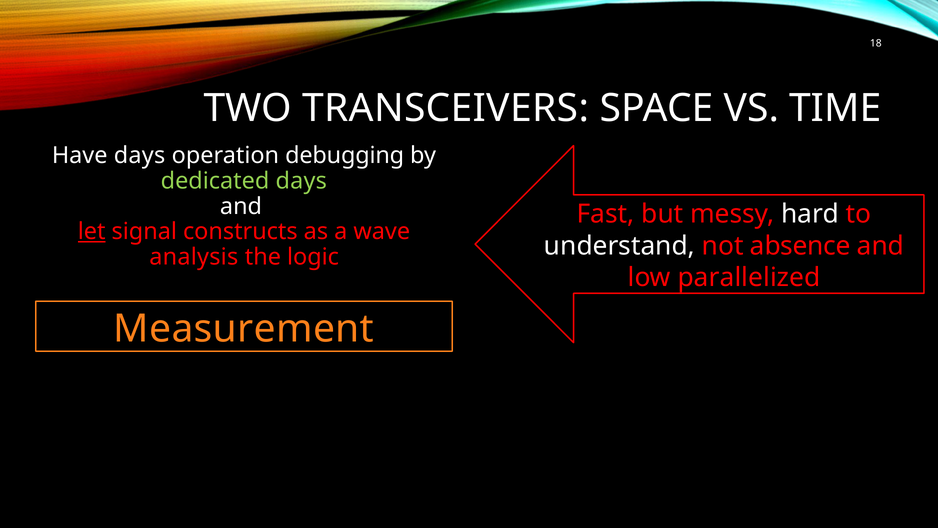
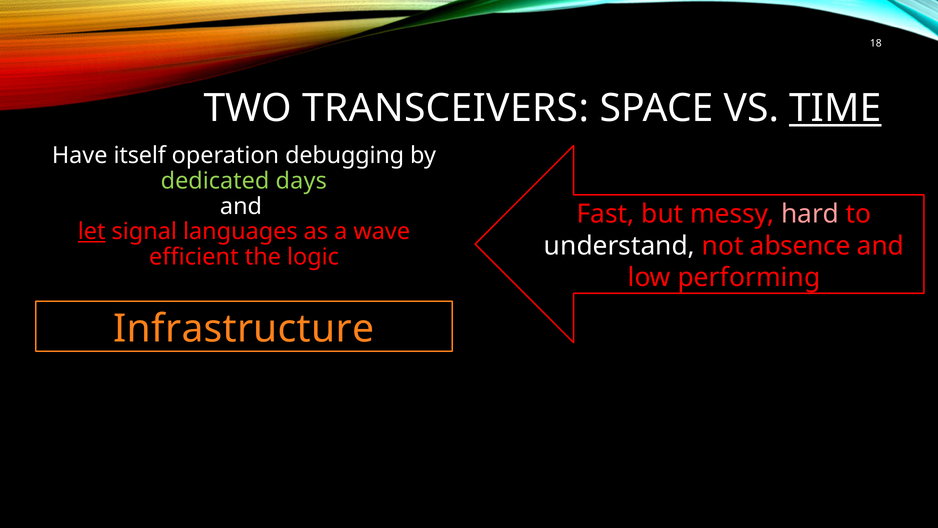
TIME underline: none -> present (835, 108)
Have days: days -> itself (140, 156)
hard colour: white -> pink (810, 214)
constructs: constructs -> languages (240, 232)
analysis: analysis -> efficient (194, 257)
parallelized: parallelized -> performing (749, 277)
Measurement: Measurement -> Infrastructure (244, 329)
